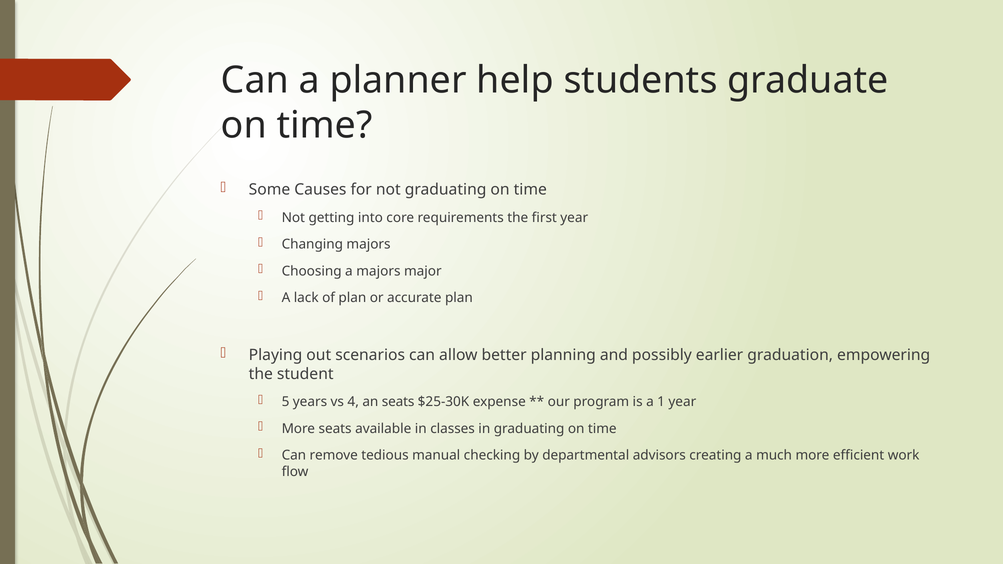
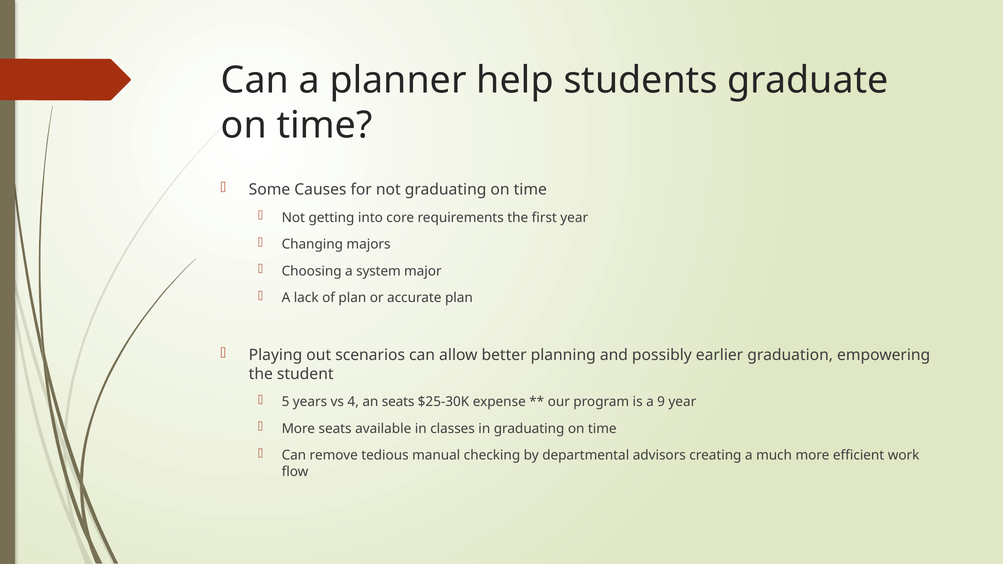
a majors: majors -> system (378, 271)
1: 1 -> 9 (661, 402)
